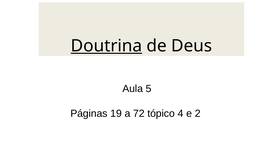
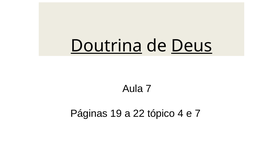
Deus underline: none -> present (192, 46)
Aula 5: 5 -> 7 (149, 89)
72: 72 -> 22 (139, 114)
e 2: 2 -> 7 (198, 114)
